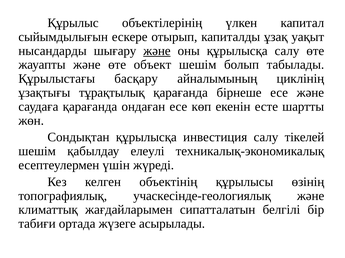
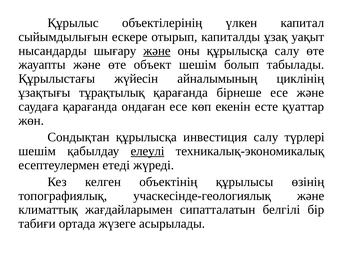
басқару: басқару -> жүйесін (136, 79)
шартты: шартты -> қуаттар (303, 107)
тікелей: тікелей -> түрлері (305, 138)
елеулі underline: none -> present (148, 152)
үшін: үшін -> етеді (116, 166)
